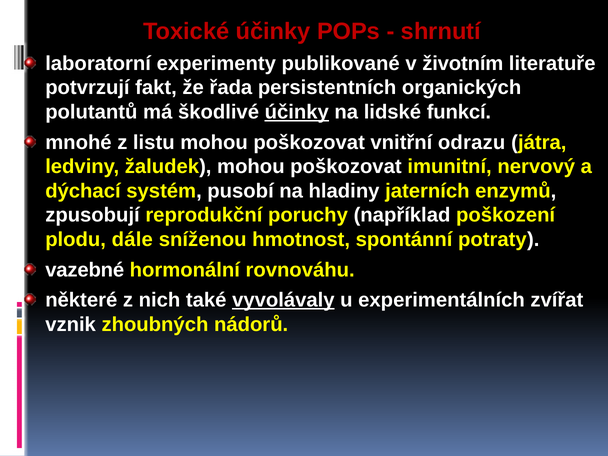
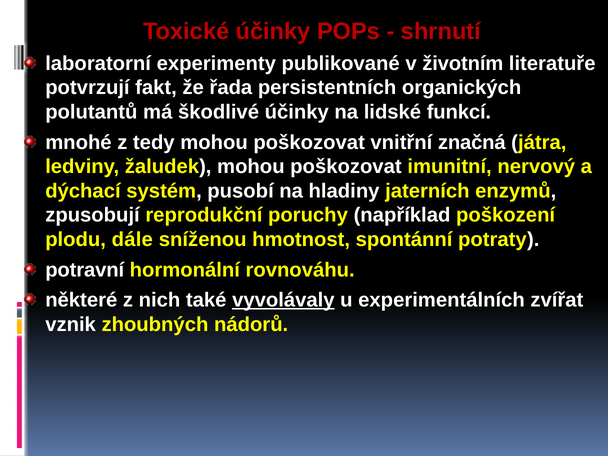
účinky underline: present -> none (297, 112)
listu: listu -> tedy (154, 142)
odrazu: odrazu -> značná (472, 142)
vazebné: vazebné -> potravní (85, 270)
